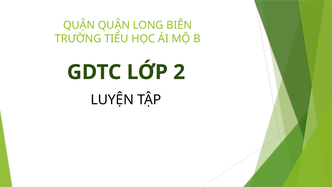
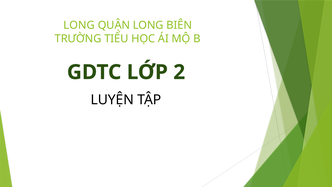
QUẬN: QUẬN -> LONG (79, 25)
